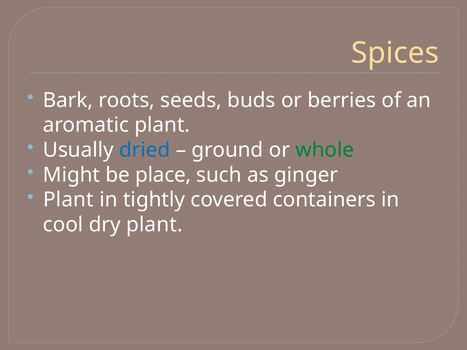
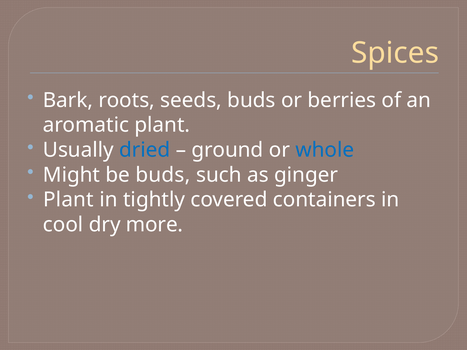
whole colour: green -> blue (325, 150)
be place: place -> buds (163, 175)
dry plant: plant -> more (155, 225)
